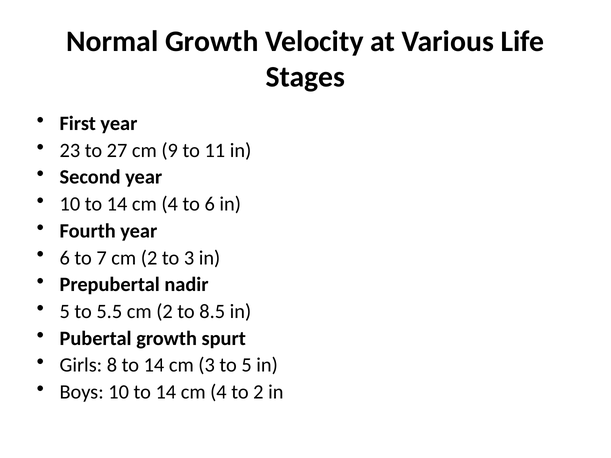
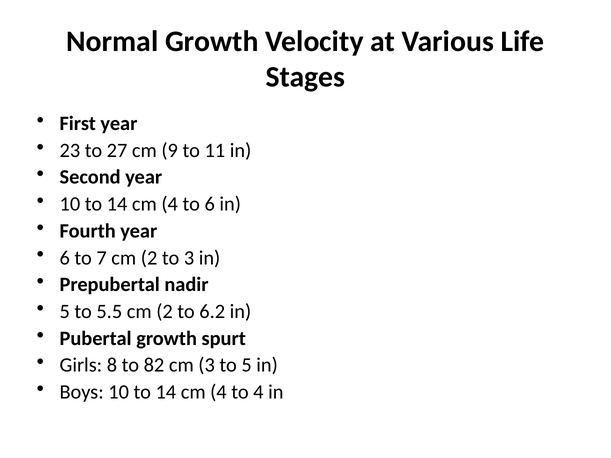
8.5: 8.5 -> 6.2 (212, 312)
8 to 14: 14 -> 82 (154, 365)
to 2: 2 -> 4 (258, 392)
